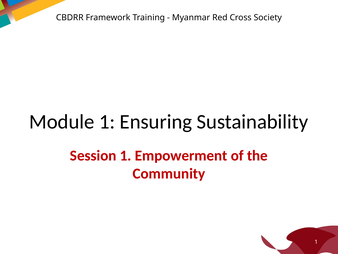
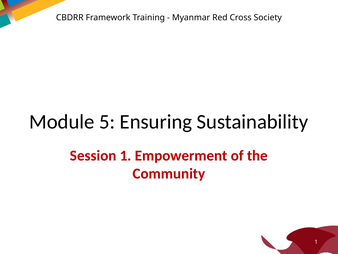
Module 1: 1 -> 5 (107, 122)
